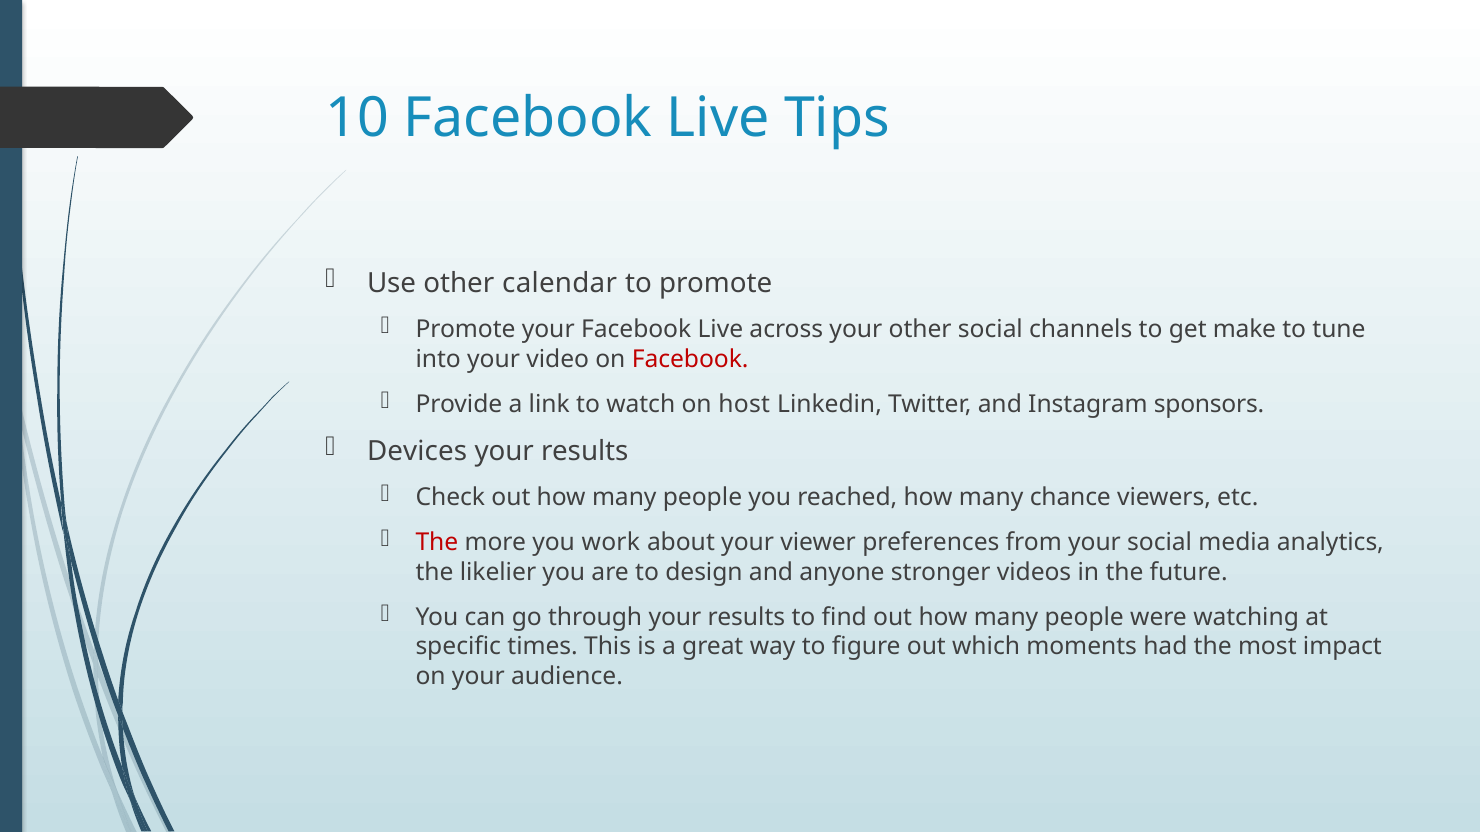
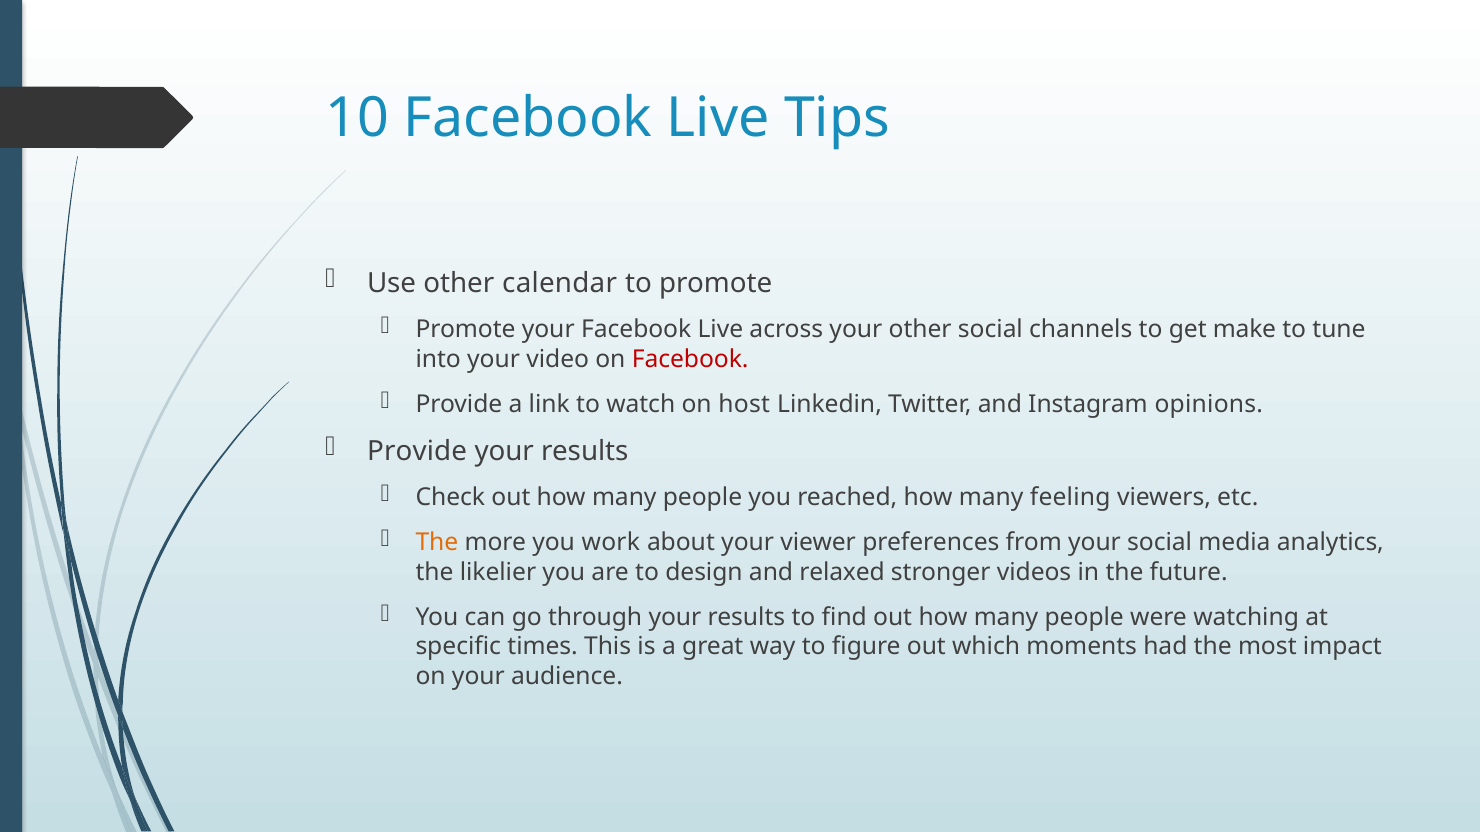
sponsors: sponsors -> opinions (1209, 404)
Devices: Devices -> Provide (417, 451)
chance: chance -> feeling (1070, 498)
The colour: red -> orange (437, 543)
anyone: anyone -> relaxed (842, 572)
